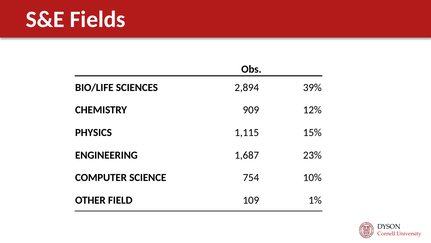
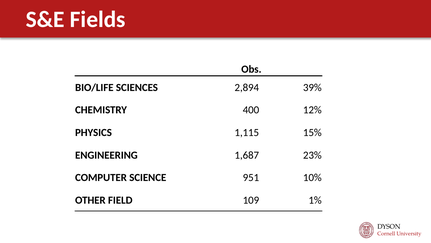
909: 909 -> 400 (251, 110)
754: 754 -> 951 (251, 177)
